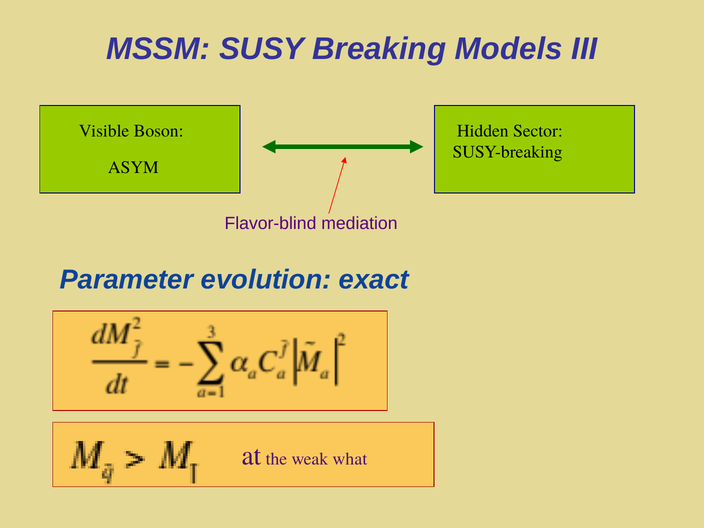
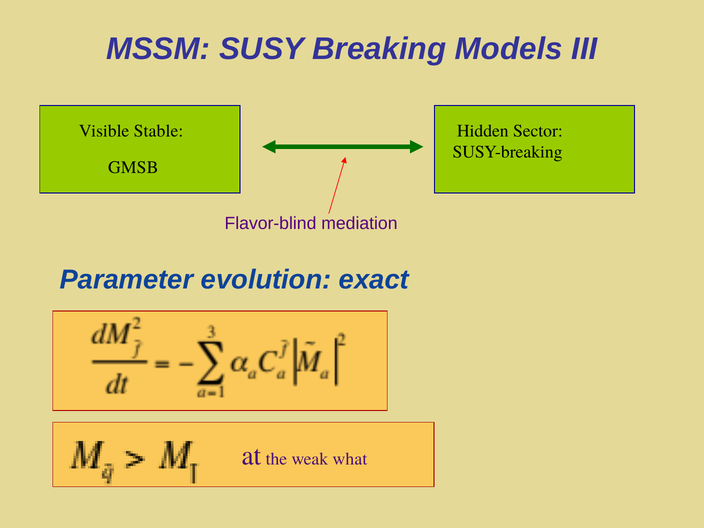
Boson: Boson -> Stable (159, 131)
ASYM: ASYM -> GMSB (133, 167)
